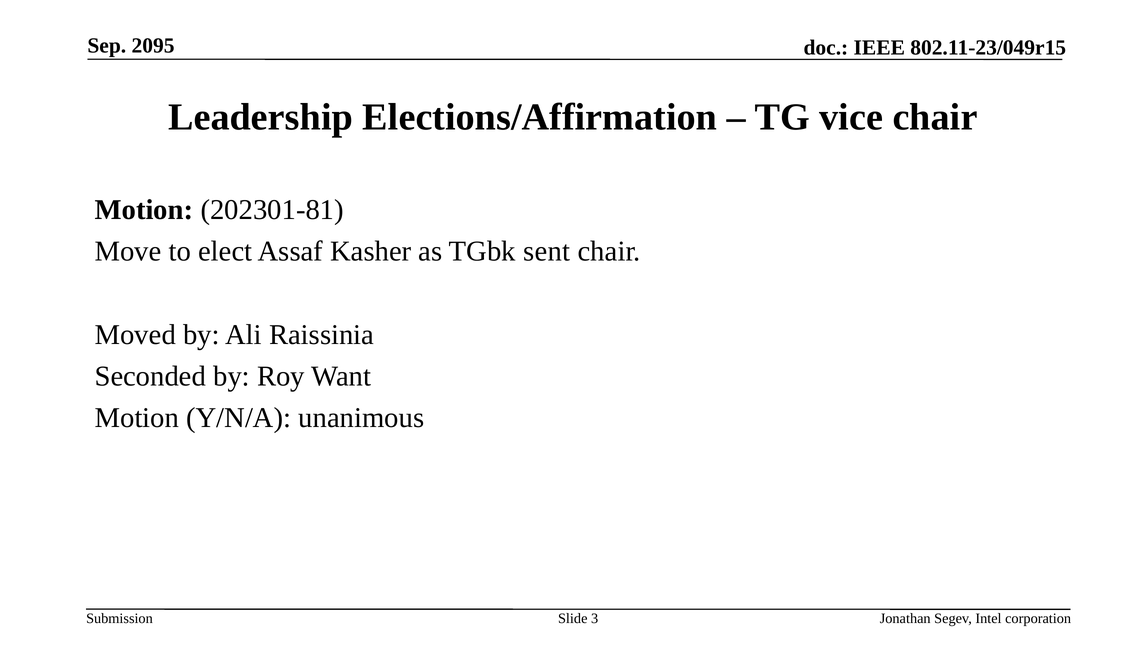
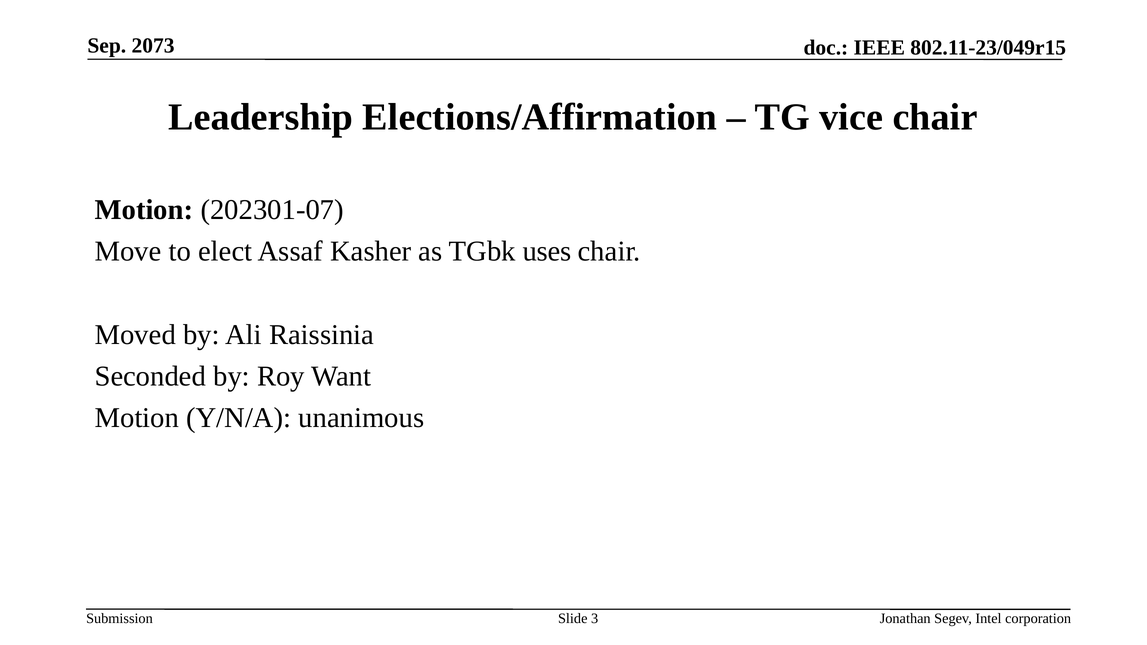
2095: 2095 -> 2073 (153, 46)
202301-81: 202301-81 -> 202301-07 (272, 210)
sent: sent -> uses (547, 252)
